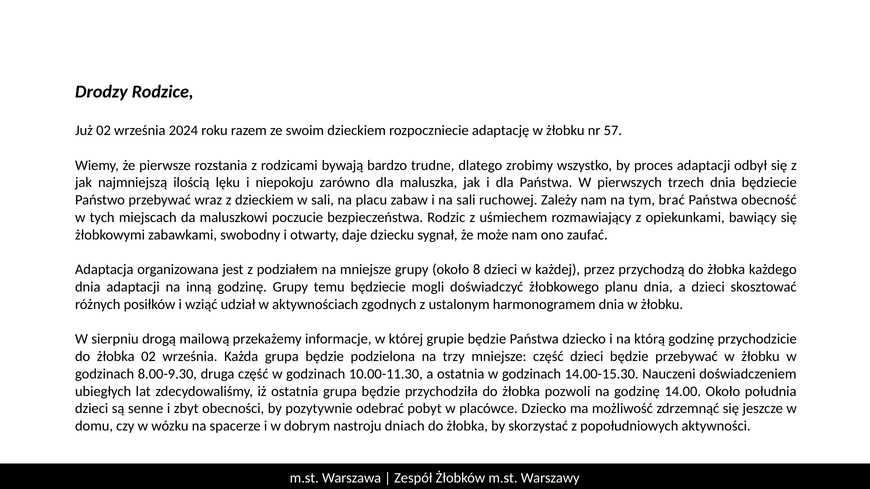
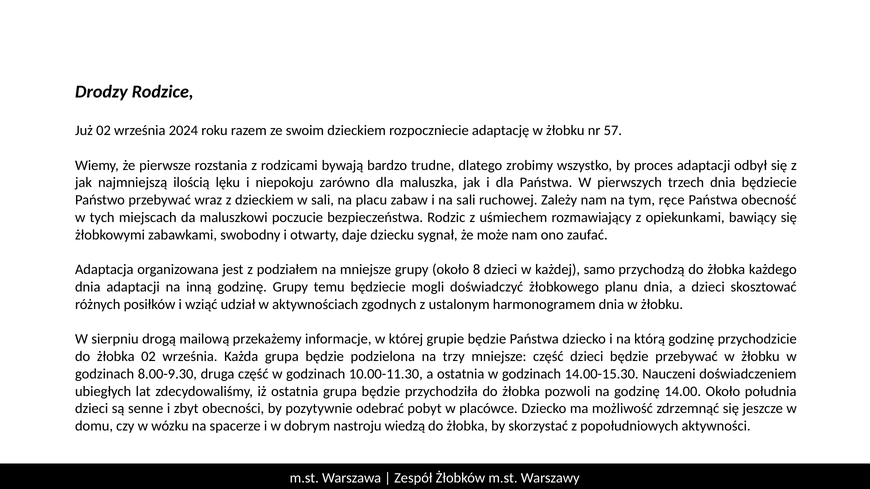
brać: brać -> ręce (672, 200)
przez: przez -> samo (599, 270)
dniach: dniach -> wiedzą (405, 426)
